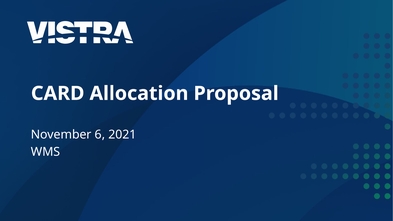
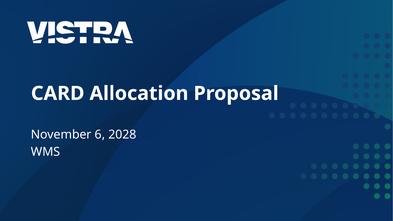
2021: 2021 -> 2028 (122, 135)
